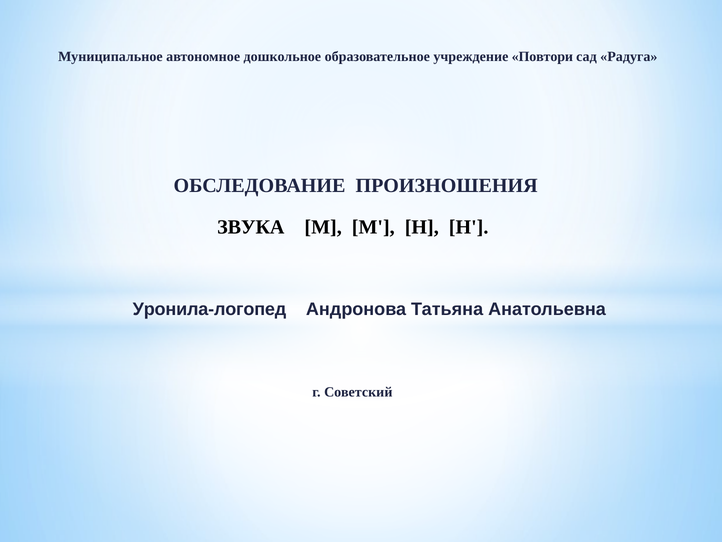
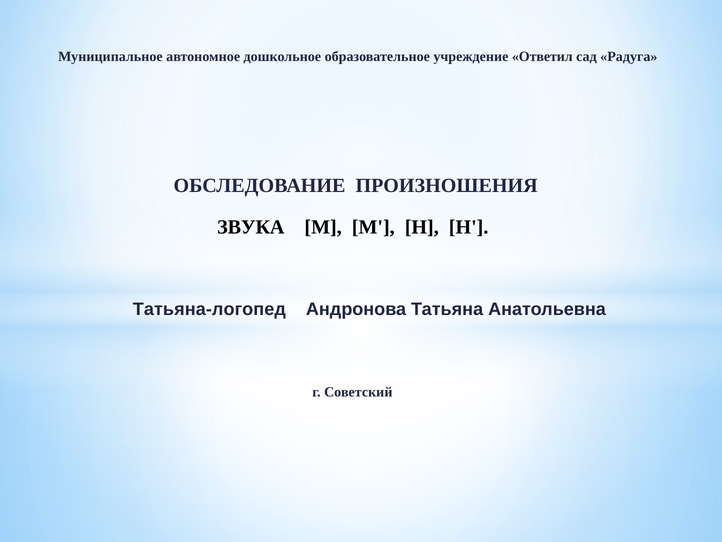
Повтори: Повтори -> Ответил (542, 56)
Уронила-логопед: Уронила-логопед -> Татьяна-логопед (209, 309)
